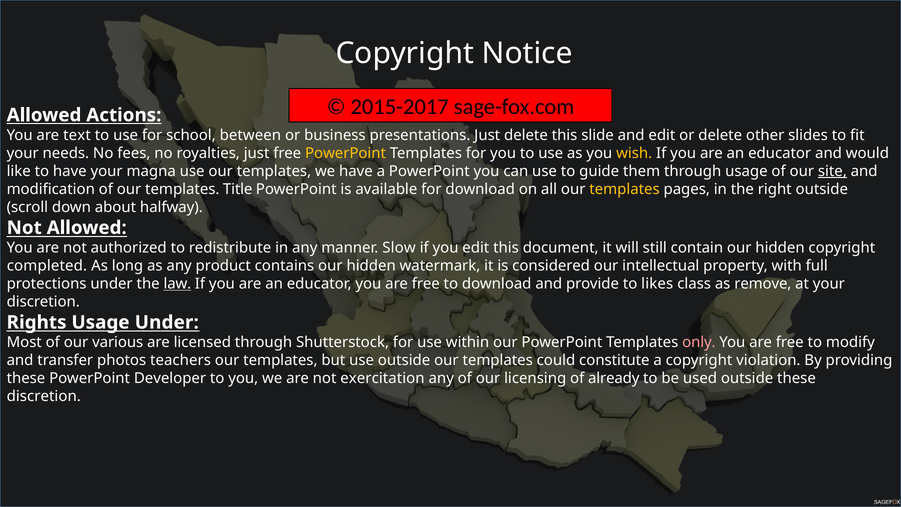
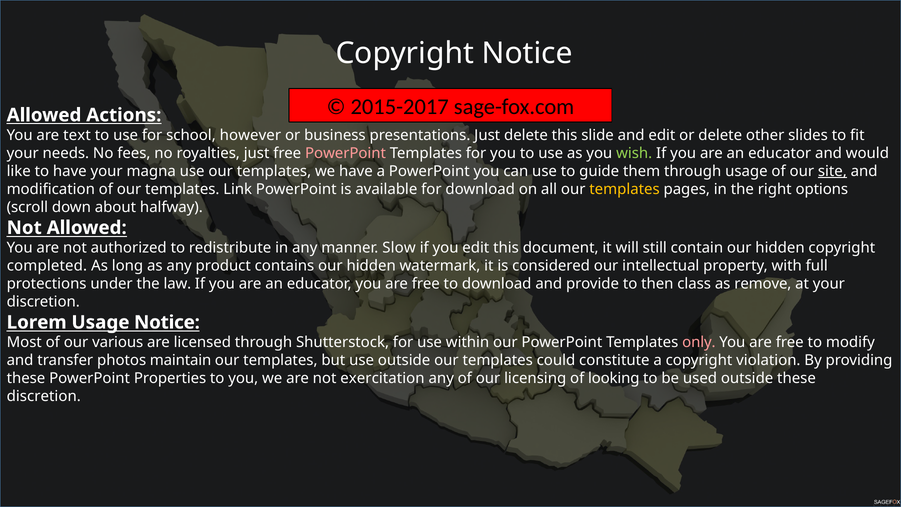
between: between -> however (250, 135)
PowerPoint colour: yellow -> pink (346, 153)
wish colour: yellow -> light green (634, 153)
Title: Title -> Link (238, 189)
right outside: outside -> options (822, 189)
law underline: present -> none (177, 284)
likes: likes -> then (657, 284)
Rights: Rights -> Lorem (37, 322)
Usage Under: Under -> Notice (167, 322)
teachers: teachers -> maintain (181, 360)
Developer: Developer -> Properties (170, 378)
already: already -> looking (614, 378)
